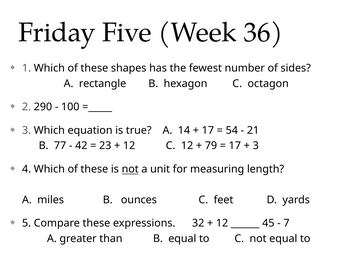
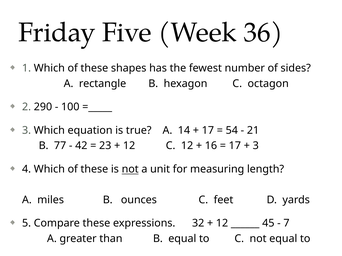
79: 79 -> 16 (211, 146)
